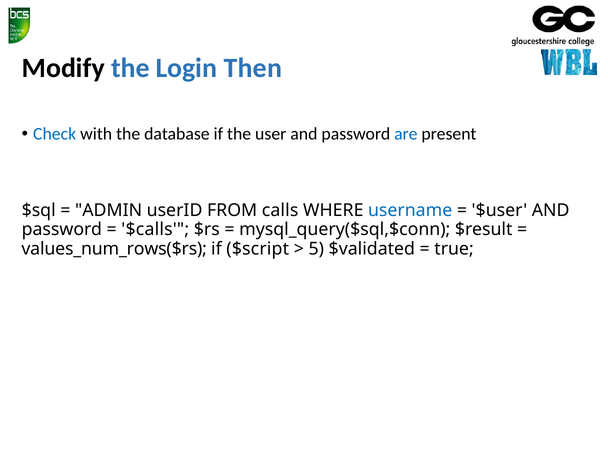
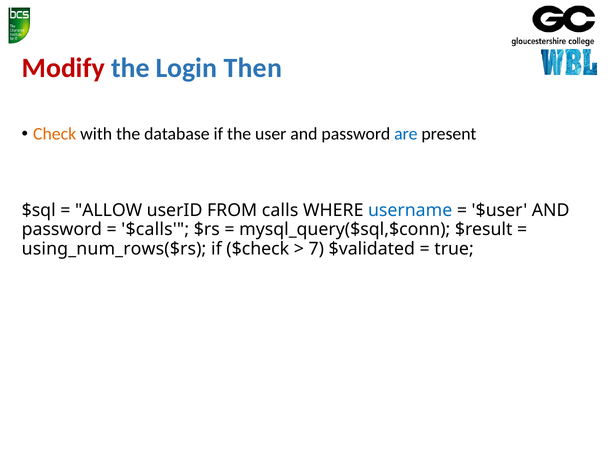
Modify colour: black -> red (63, 68)
Check colour: blue -> orange (55, 134)
ADMIN: ADMIN -> ALLOW (109, 210)
values_num_rows($rs: values_num_rows($rs -> using_num_rows($rs (114, 249)
$script: $script -> $check (258, 249)
5: 5 -> 7 (316, 249)
